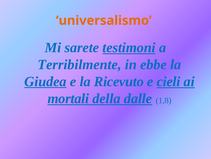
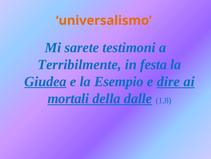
testimoni underline: present -> none (129, 47)
ebbe: ebbe -> festa (154, 64)
Ricevuto: Ricevuto -> Esempio (119, 81)
cieli: cieli -> dire (168, 81)
